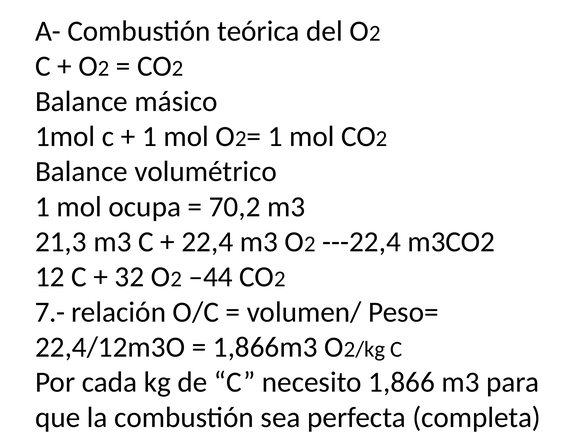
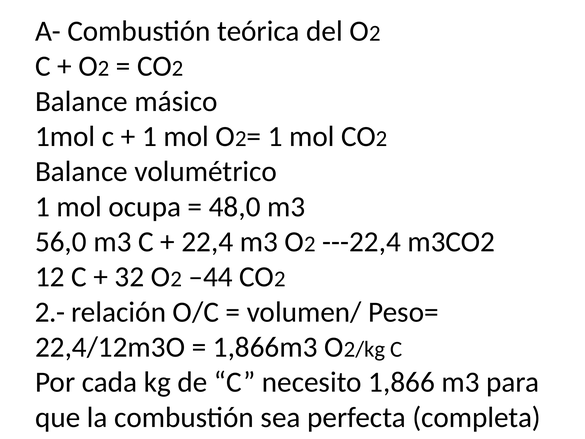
70,2: 70,2 -> 48,0 (235, 207)
21,3: 21,3 -> 56,0 (61, 242)
7.-: 7.- -> 2.- (50, 312)
